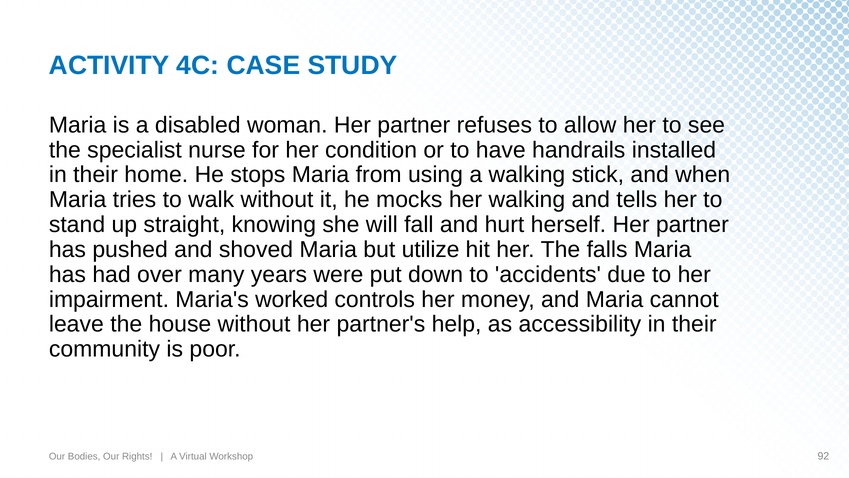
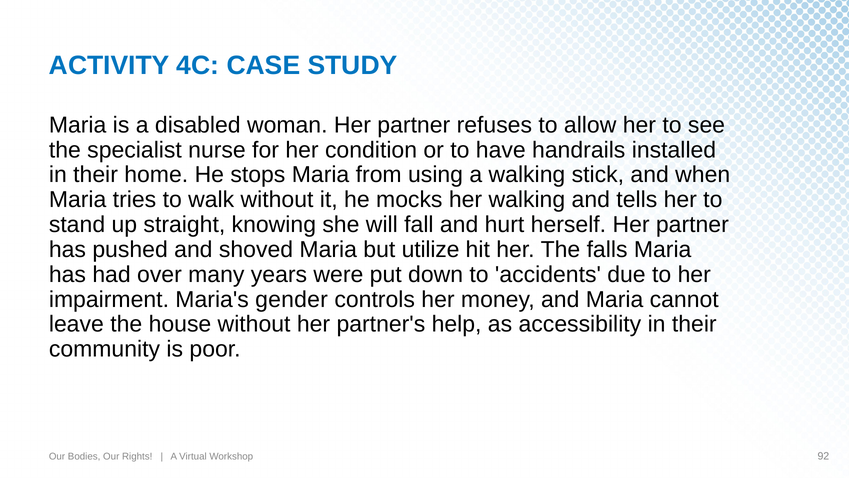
worked: worked -> gender (291, 299)
